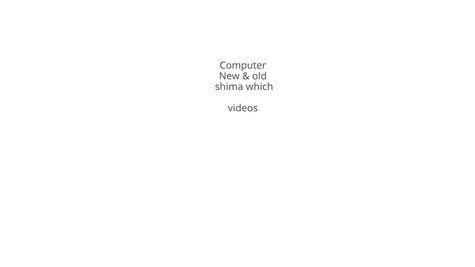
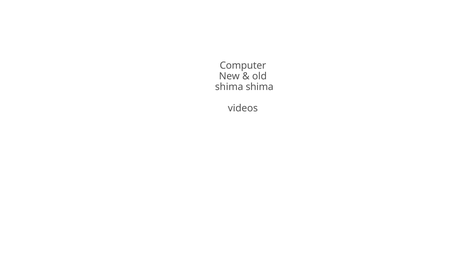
shima which: which -> shima (260, 87)
